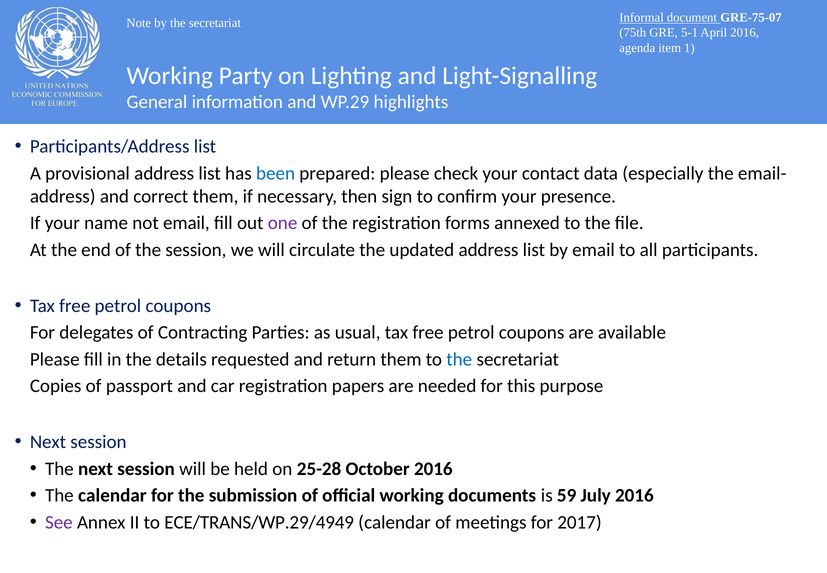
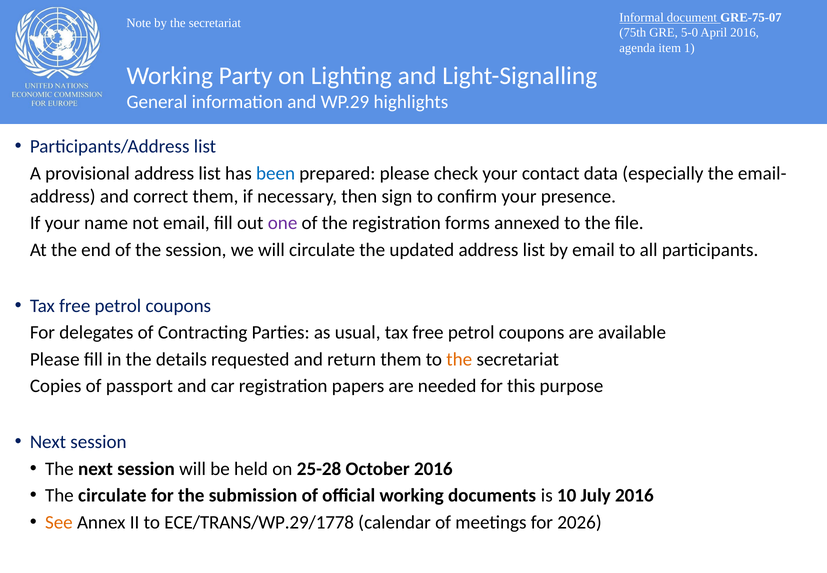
5-1: 5-1 -> 5-0 (690, 33)
the colour: blue -> orange (459, 359)
The calendar: calendar -> circulate (112, 495)
59: 59 -> 10 (567, 495)
See colour: purple -> orange (59, 522)
ECE/TRANS/WP.29/4949: ECE/TRANS/WP.29/4949 -> ECE/TRANS/WP.29/1778 (259, 522)
2017: 2017 -> 2026 (579, 522)
